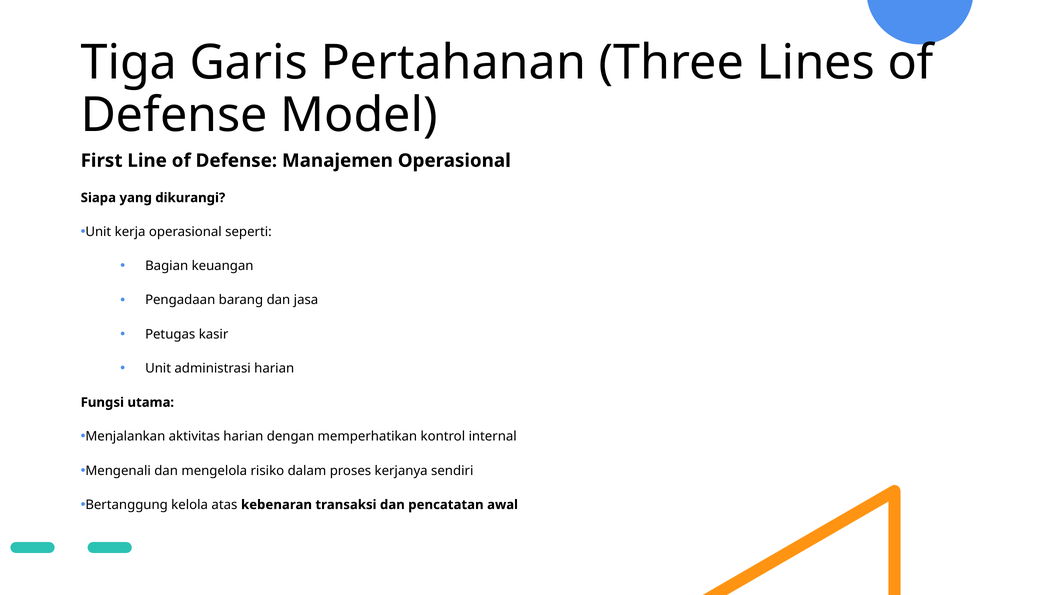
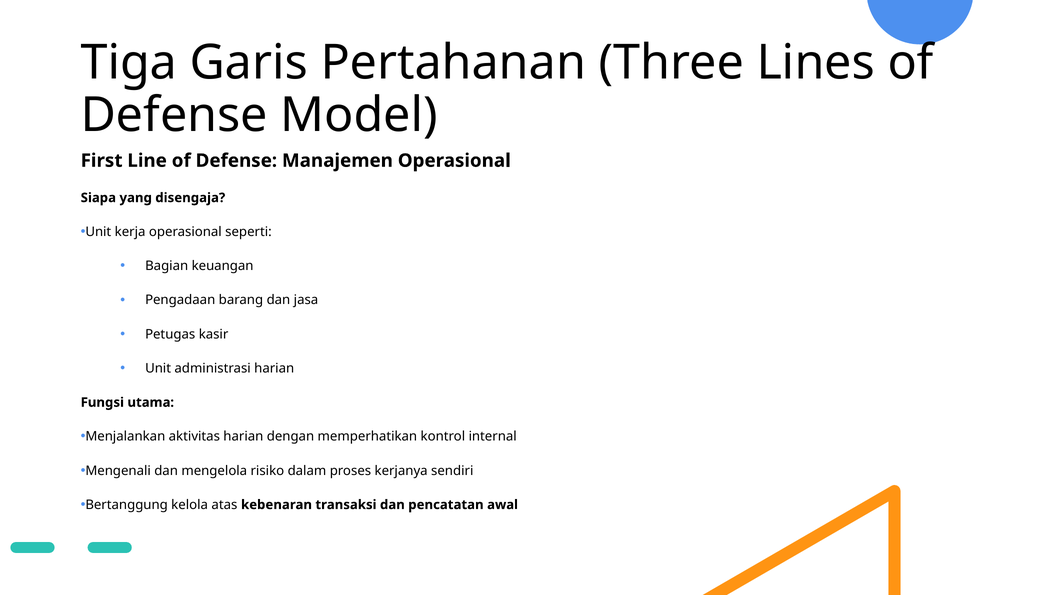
dikurangi: dikurangi -> disengaja (190, 198)
